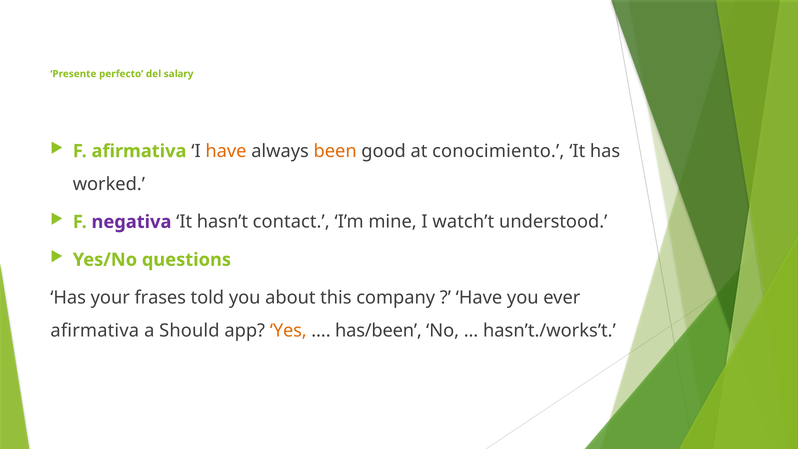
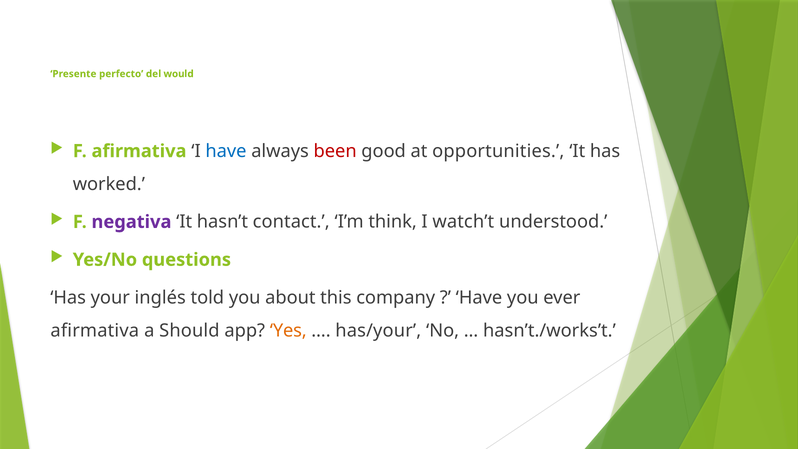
salary: salary -> would (179, 74)
have colour: orange -> blue (226, 151)
been colour: orange -> red (335, 151)
conocimiento: conocimiento -> opportunities (498, 151)
mine: mine -> think (393, 222)
frases: frases -> inglés (160, 298)
has/been: has/been -> has/your (378, 330)
